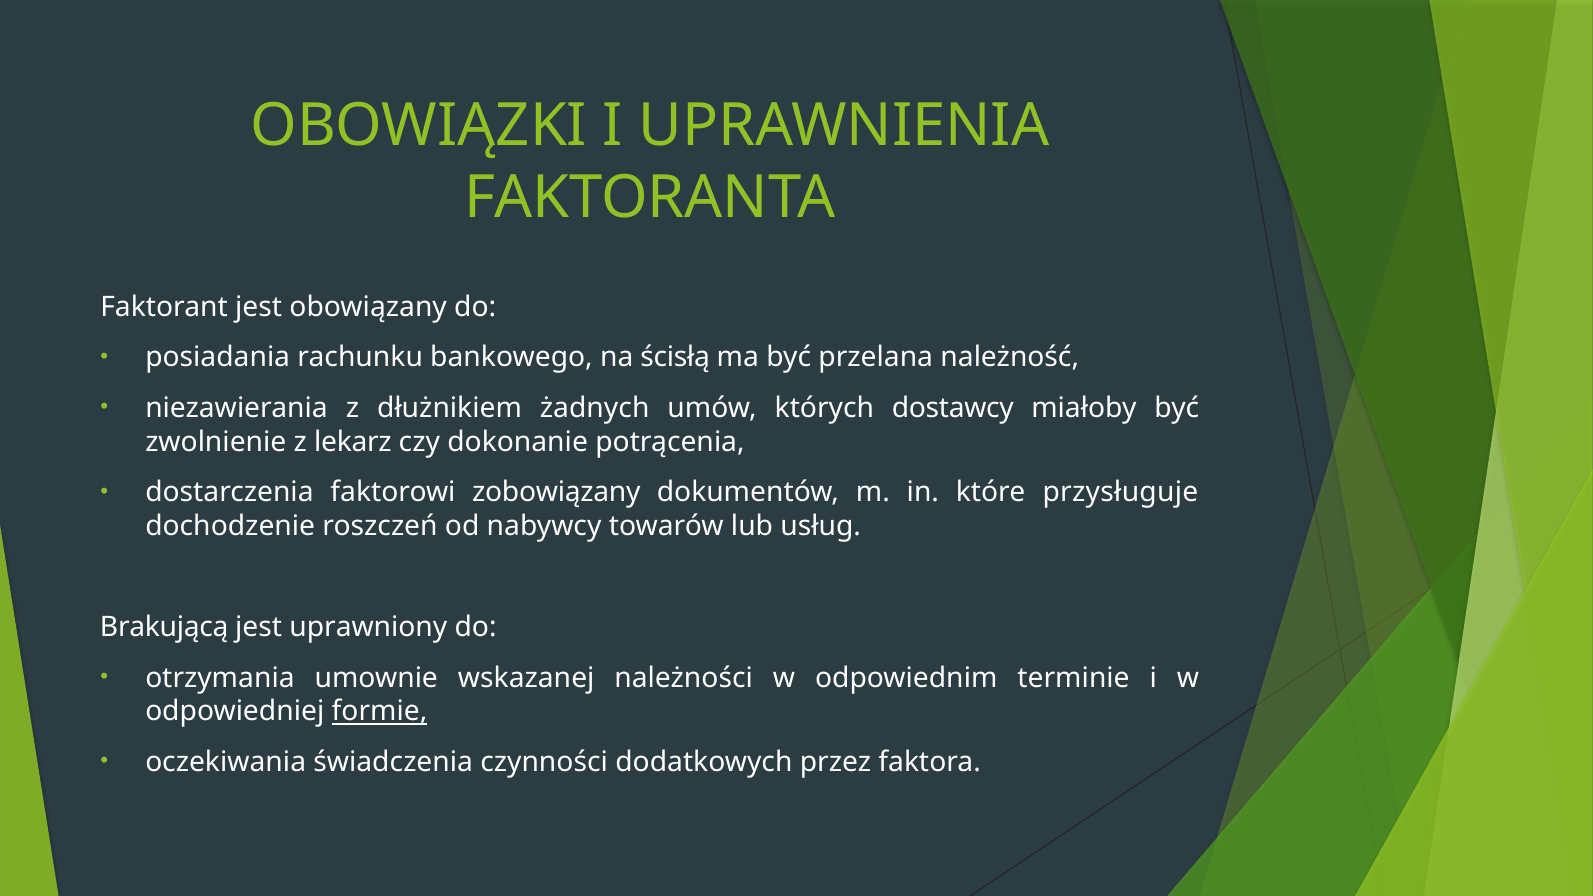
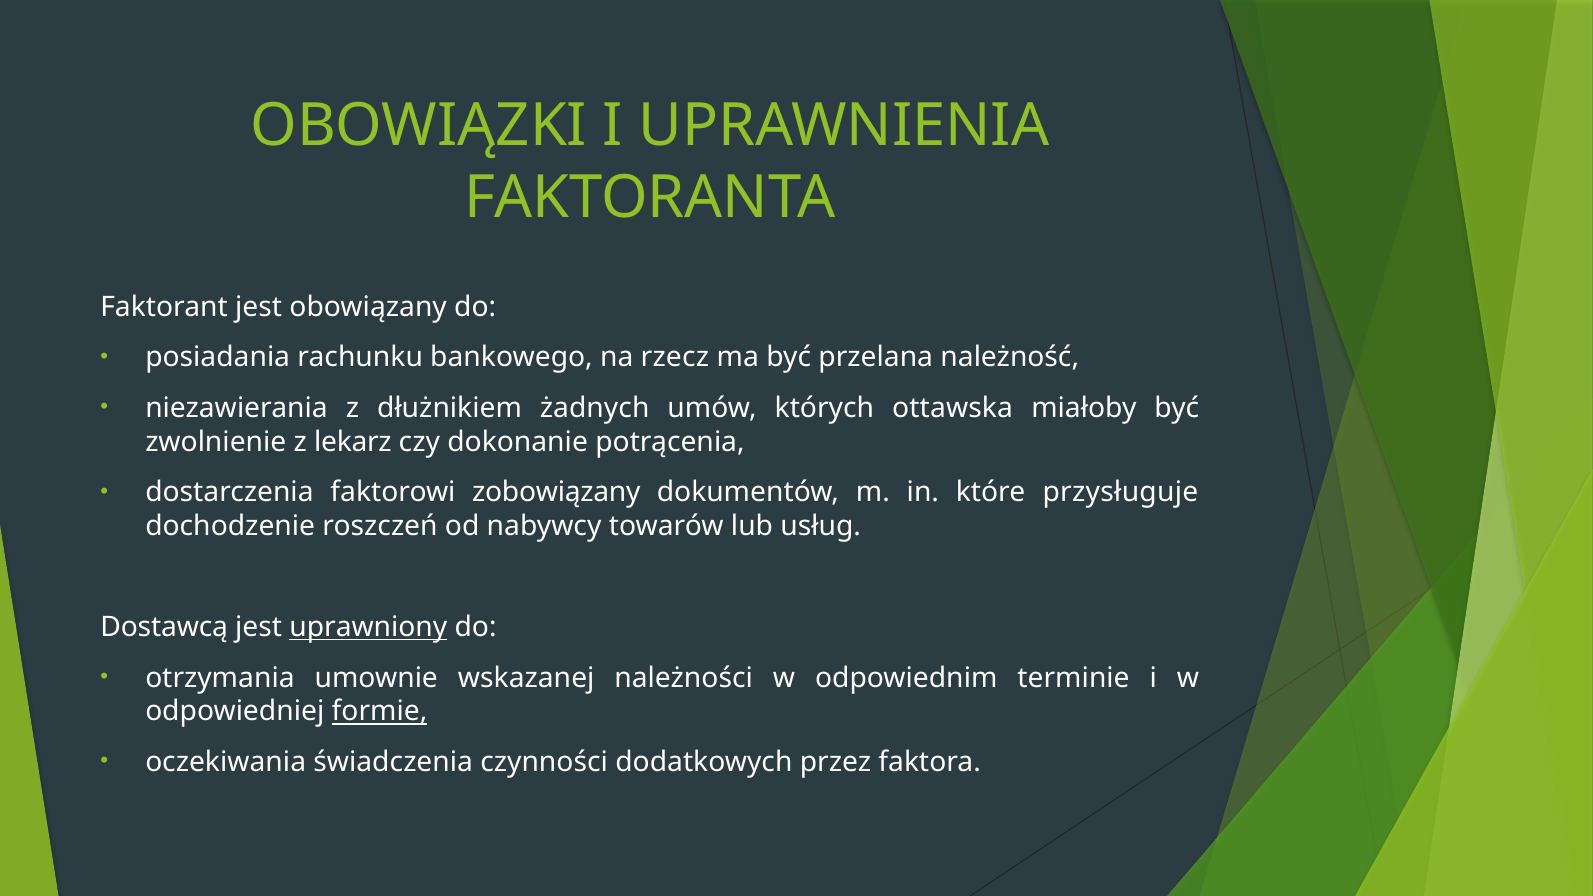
ścisłą: ścisłą -> rzecz (675, 358)
dostawcy: dostawcy -> ottawska (953, 408)
Brakującą: Brakującą -> Dostawcą (164, 627)
uprawniony underline: none -> present (368, 627)
